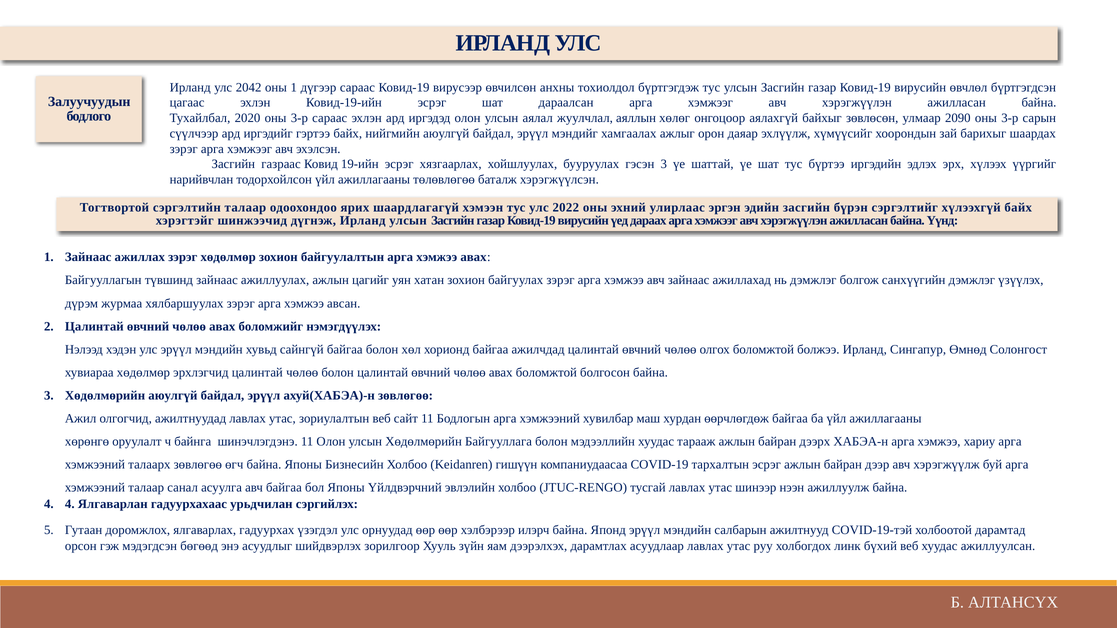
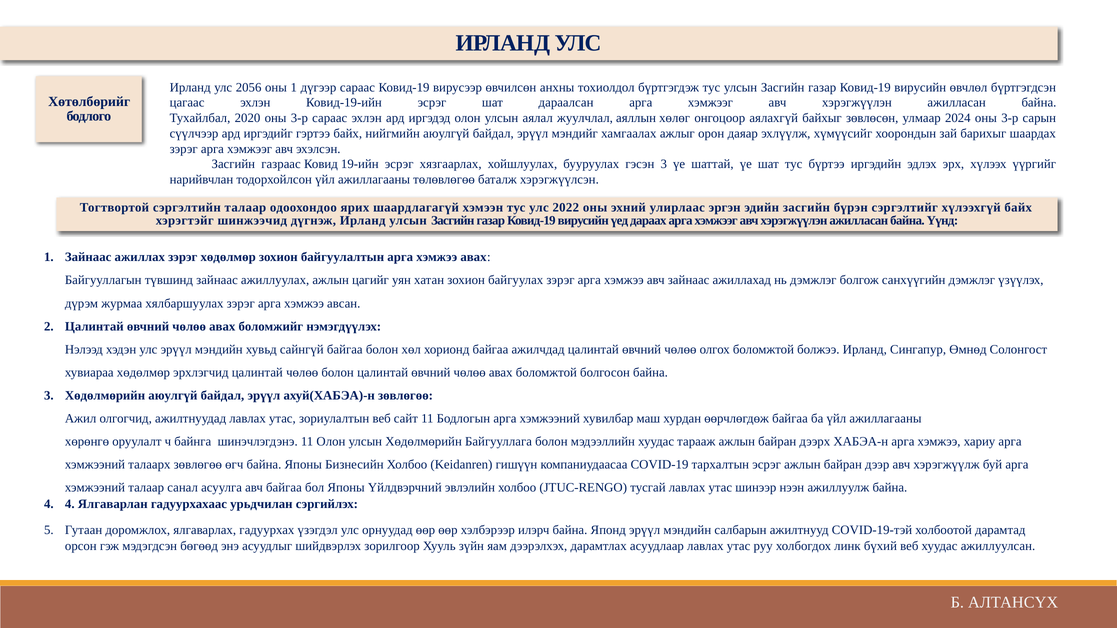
2042: 2042 -> 2056 (249, 87)
Залуучуудын: Залуучуудын -> Хөтөлбөрийг (89, 102)
2090: 2090 -> 2024 (958, 118)
